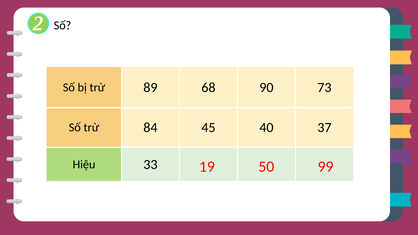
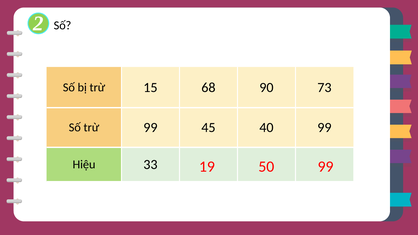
89: 89 -> 15 (150, 88)
trừ 84: 84 -> 99 (150, 128)
40 37: 37 -> 99 (324, 128)
